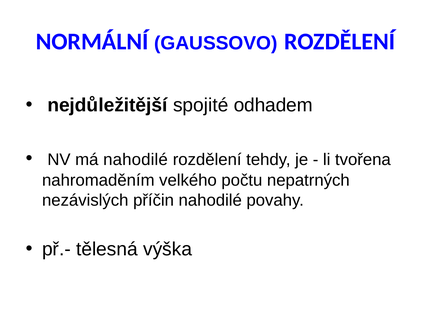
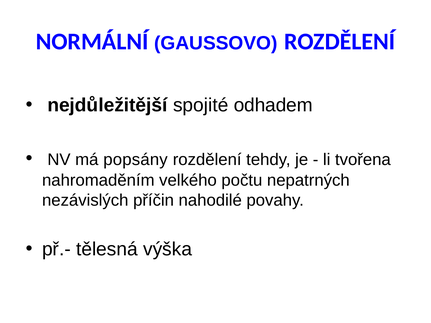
má nahodilé: nahodilé -> popsány (136, 160)
